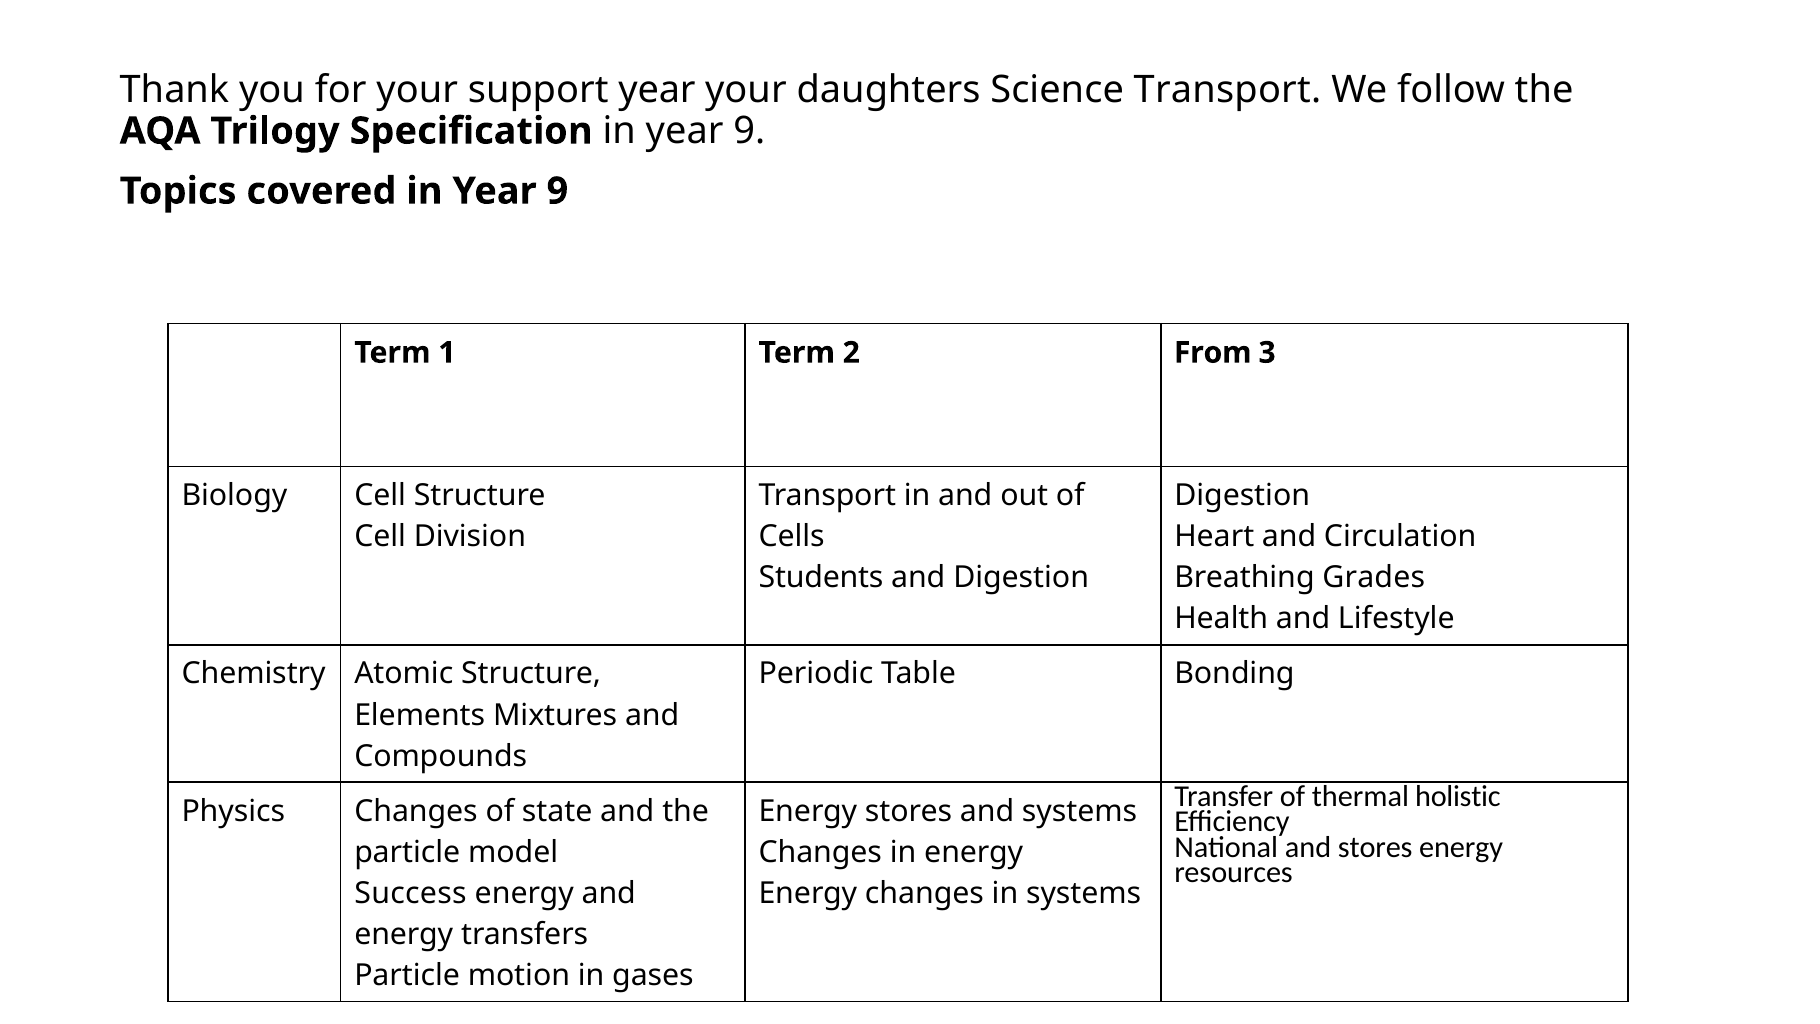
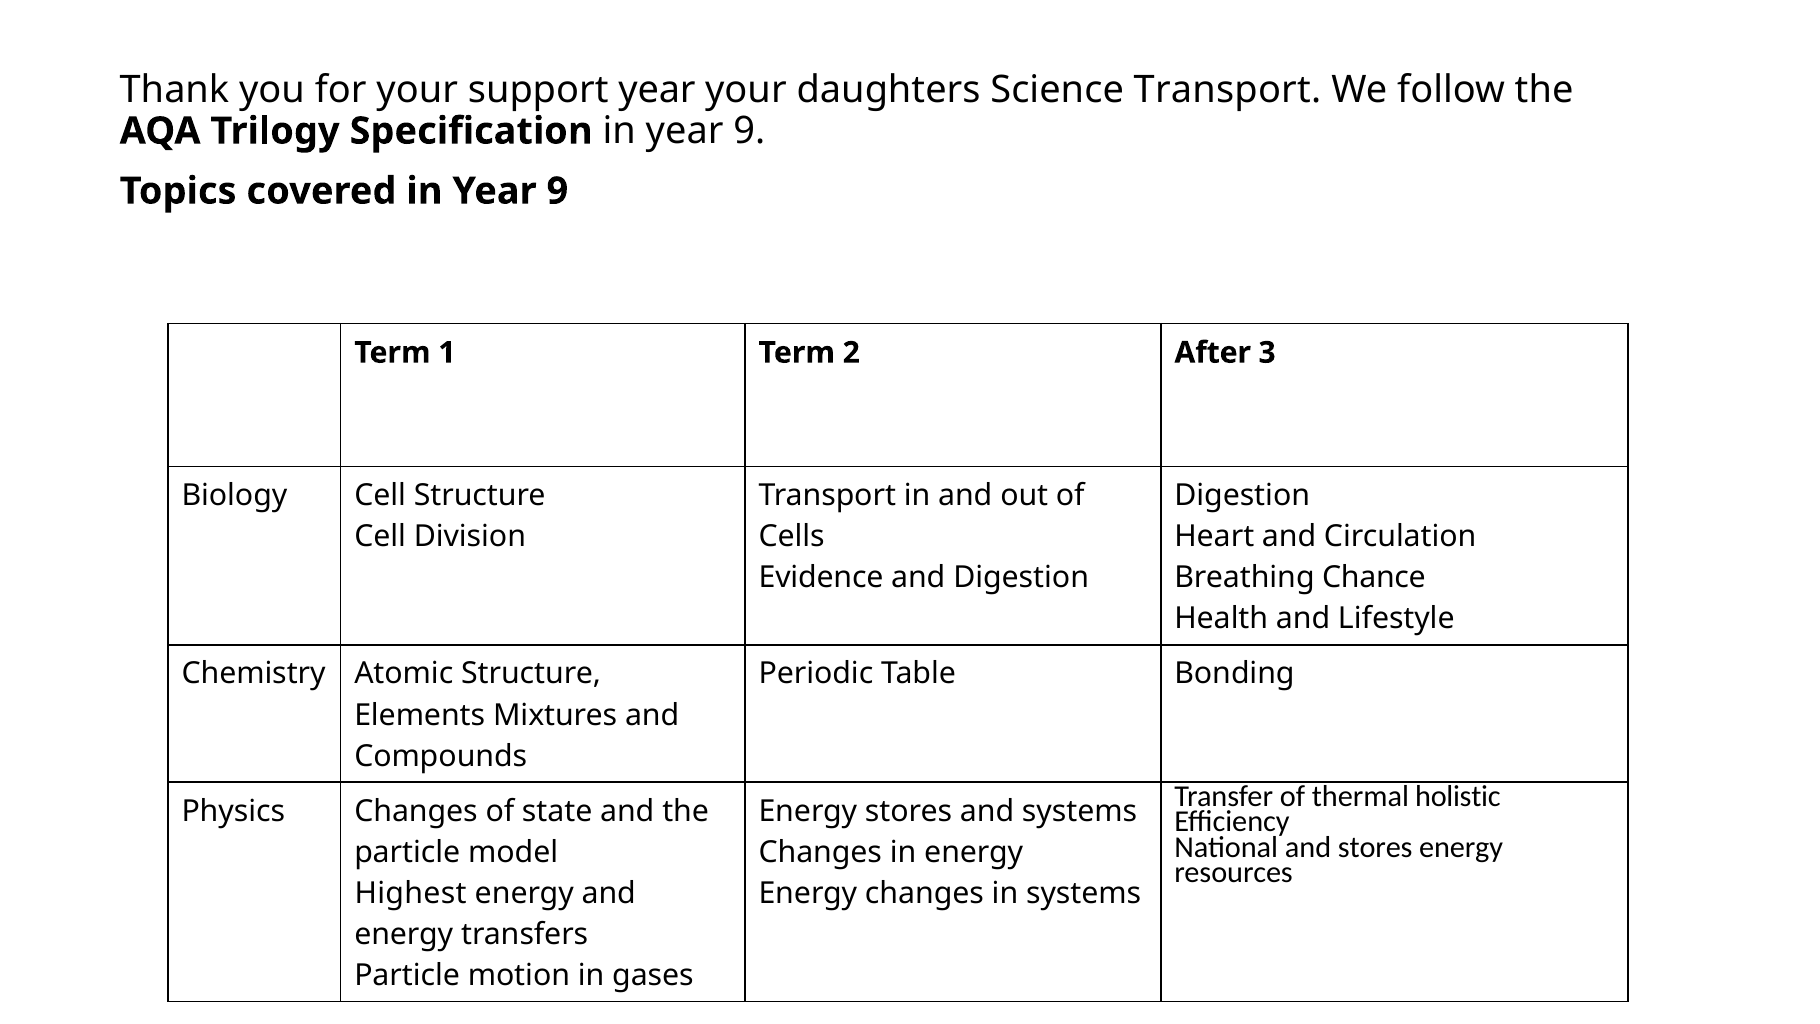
From: From -> After (1213, 353)
Students: Students -> Evidence (821, 578)
Grades: Grades -> Chance (1374, 578)
Success: Success -> Highest (411, 893)
